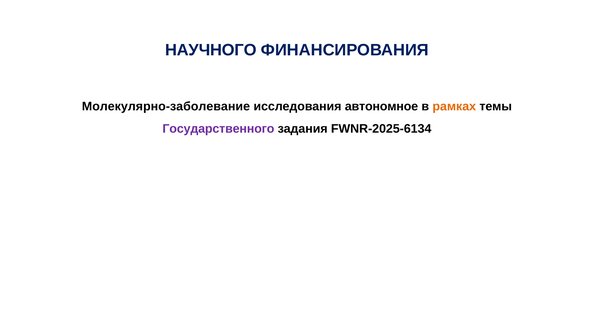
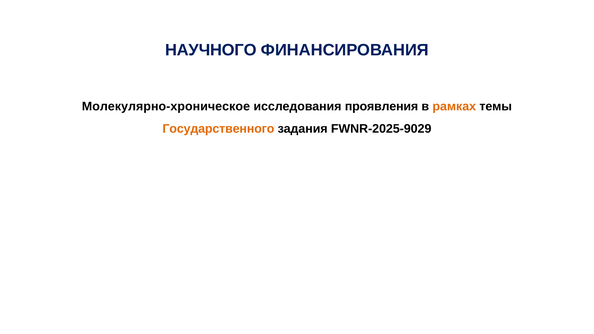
Молекулярно-заболевание: Молекулярно-заболевание -> Молекулярно-хроническое (166, 107)
автономное: автономное -> проявления (382, 107)
Государственного colour: purple -> orange (218, 129)
FWNR-2025-6134: FWNR-2025-6134 -> FWNR-2025-9029 (381, 129)
